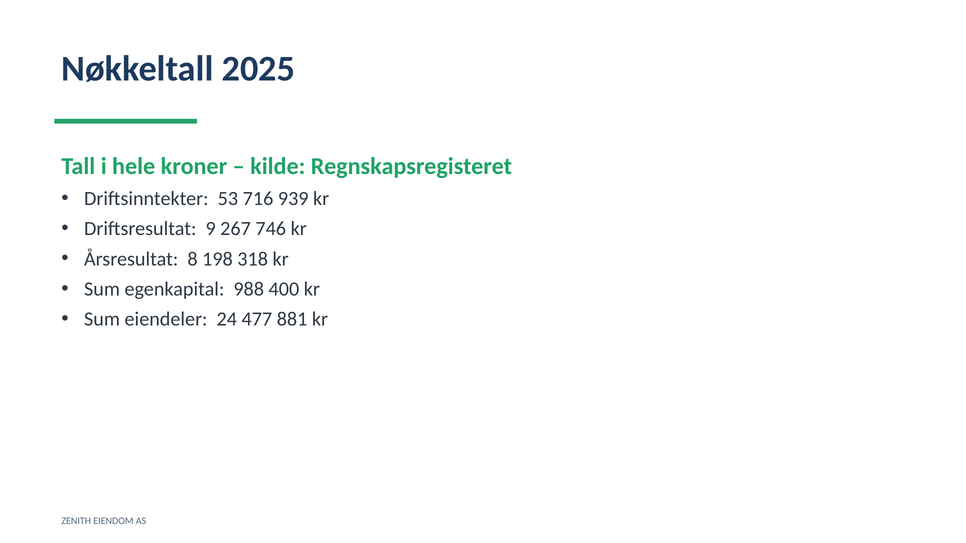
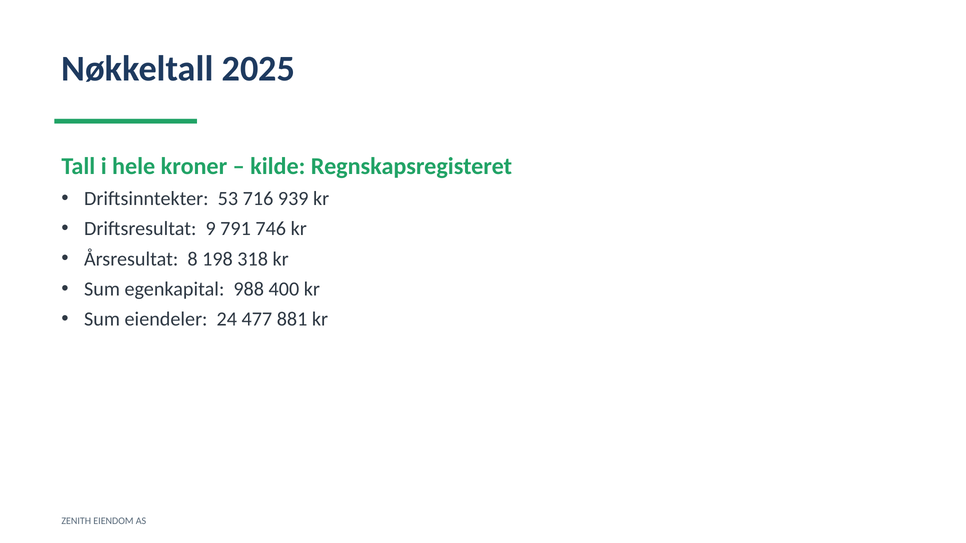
267: 267 -> 791 (236, 229)
